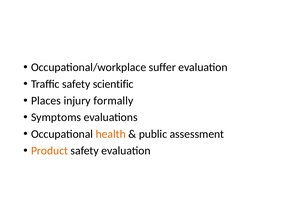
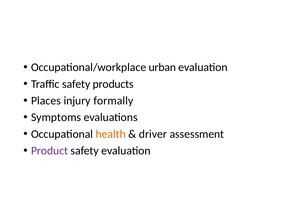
suffer: suffer -> urban (162, 67)
scientific: scientific -> products (113, 84)
public: public -> driver (153, 134)
Product colour: orange -> purple (50, 151)
